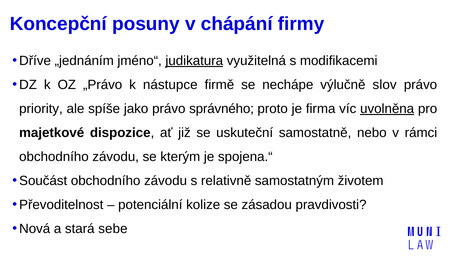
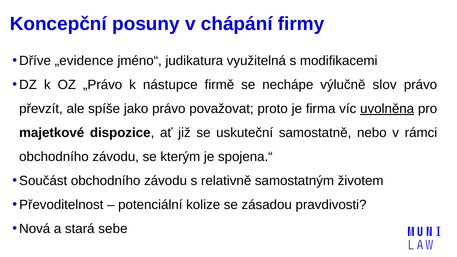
„jednáním: „jednáním -> „evidence (84, 61)
judikatura underline: present -> none (194, 61)
priority: priority -> převzít (41, 109)
správného: správného -> považovat (221, 109)
